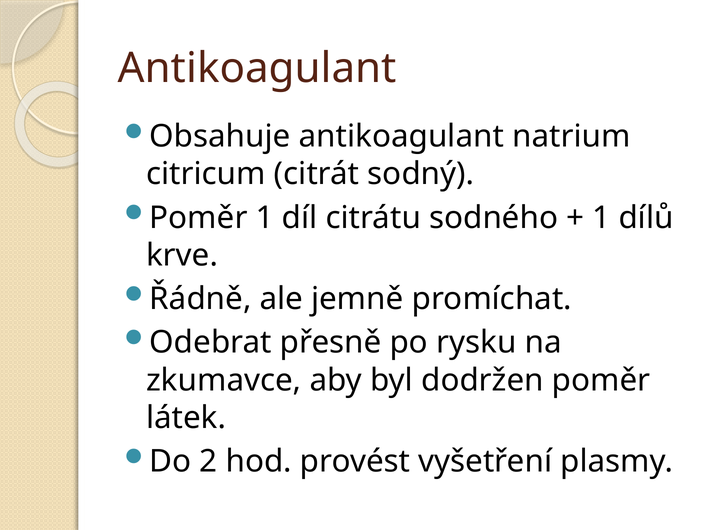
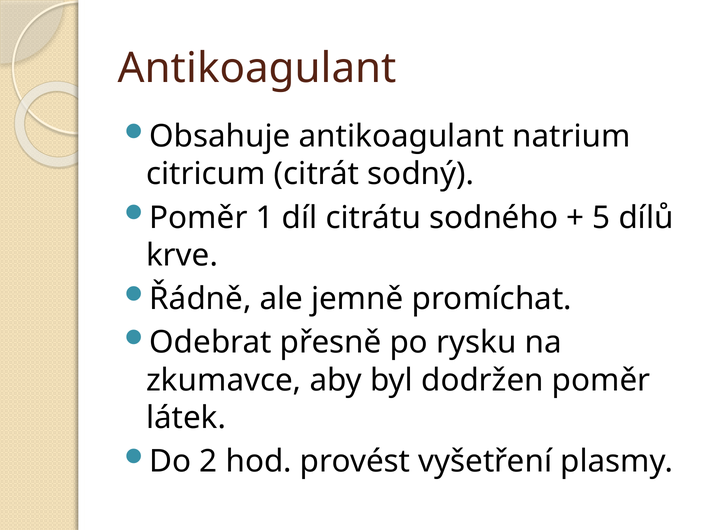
1: 1 -> 5 (601, 218)
